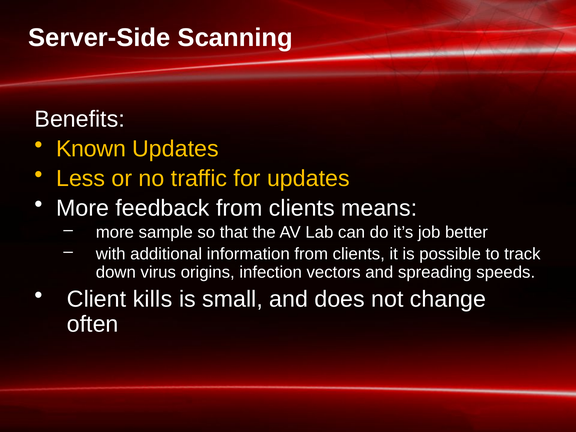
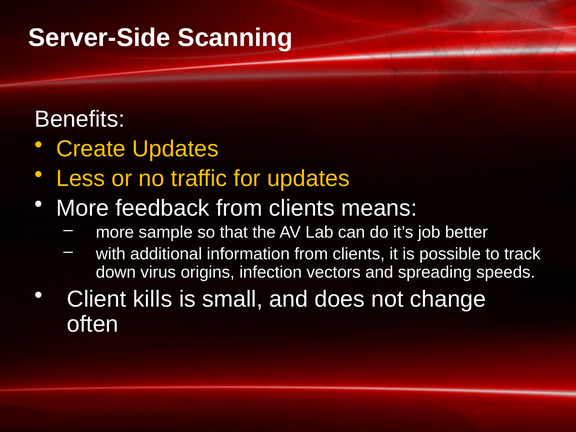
Known: Known -> Create (91, 149)
